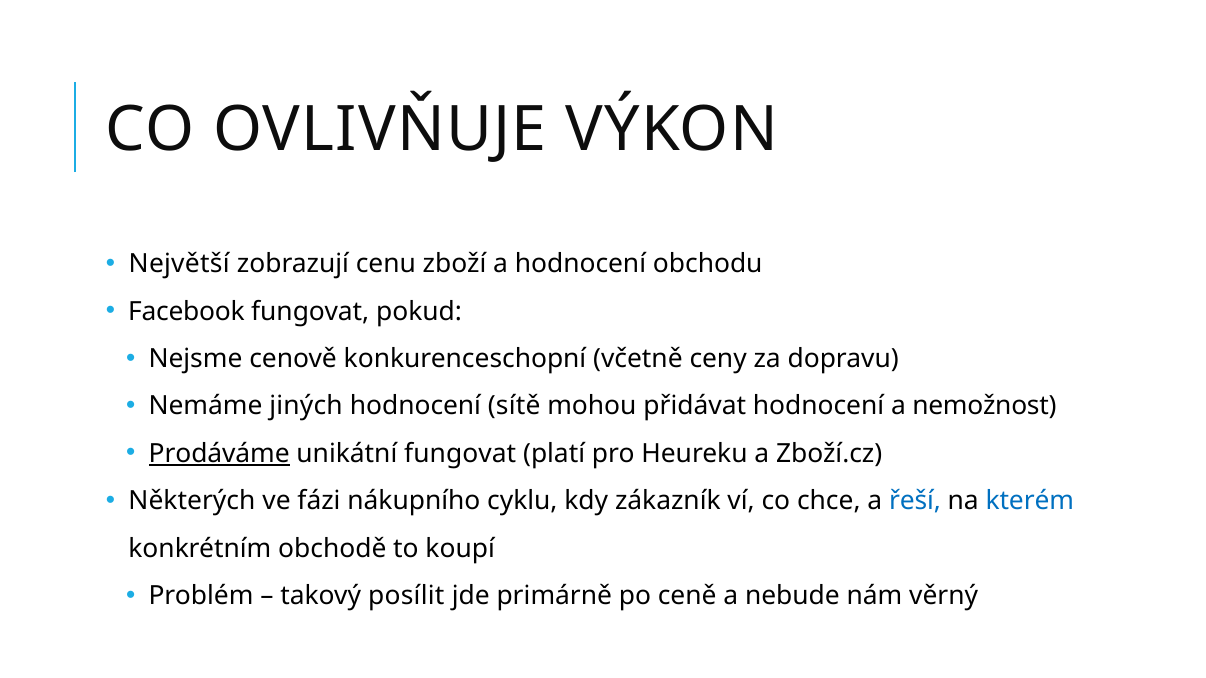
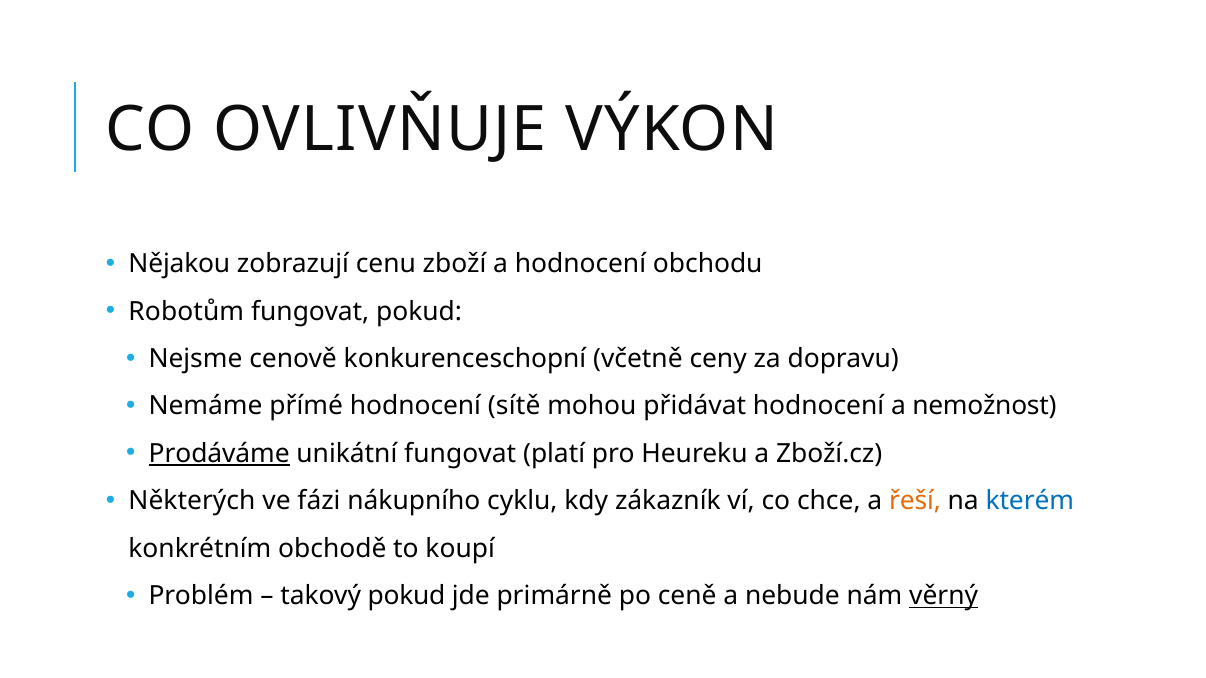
Největší: Největší -> Nějakou (179, 264)
Facebook: Facebook -> Robotům (186, 312)
jiných: jiných -> přímé (306, 406)
řeší colour: blue -> orange (915, 501)
takový posílit: posílit -> pokud (407, 596)
věrný underline: none -> present (944, 596)
